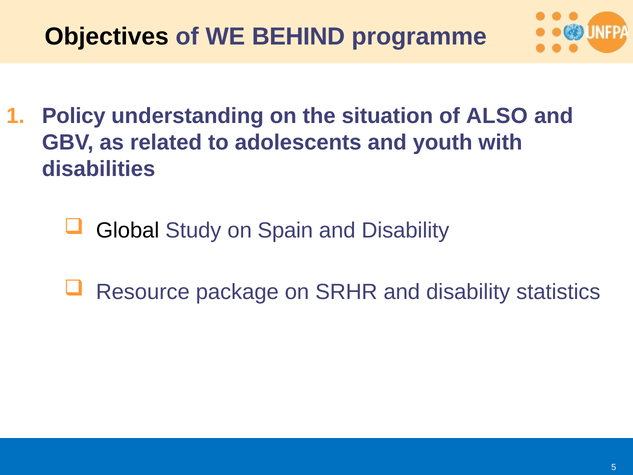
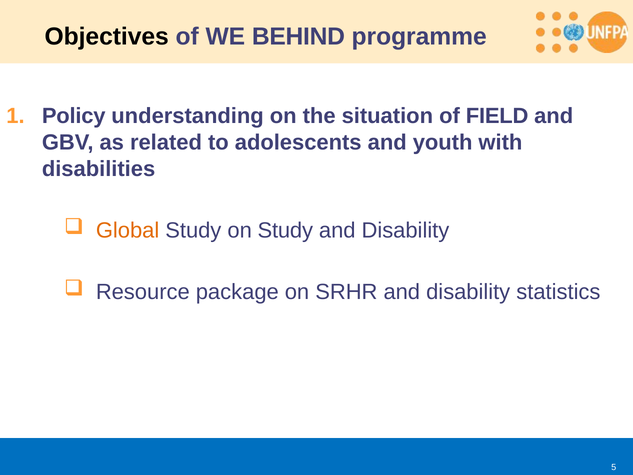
ALSO: ALSO -> FIELD (497, 116)
Global colour: black -> orange (128, 230)
on Spain: Spain -> Study (285, 230)
